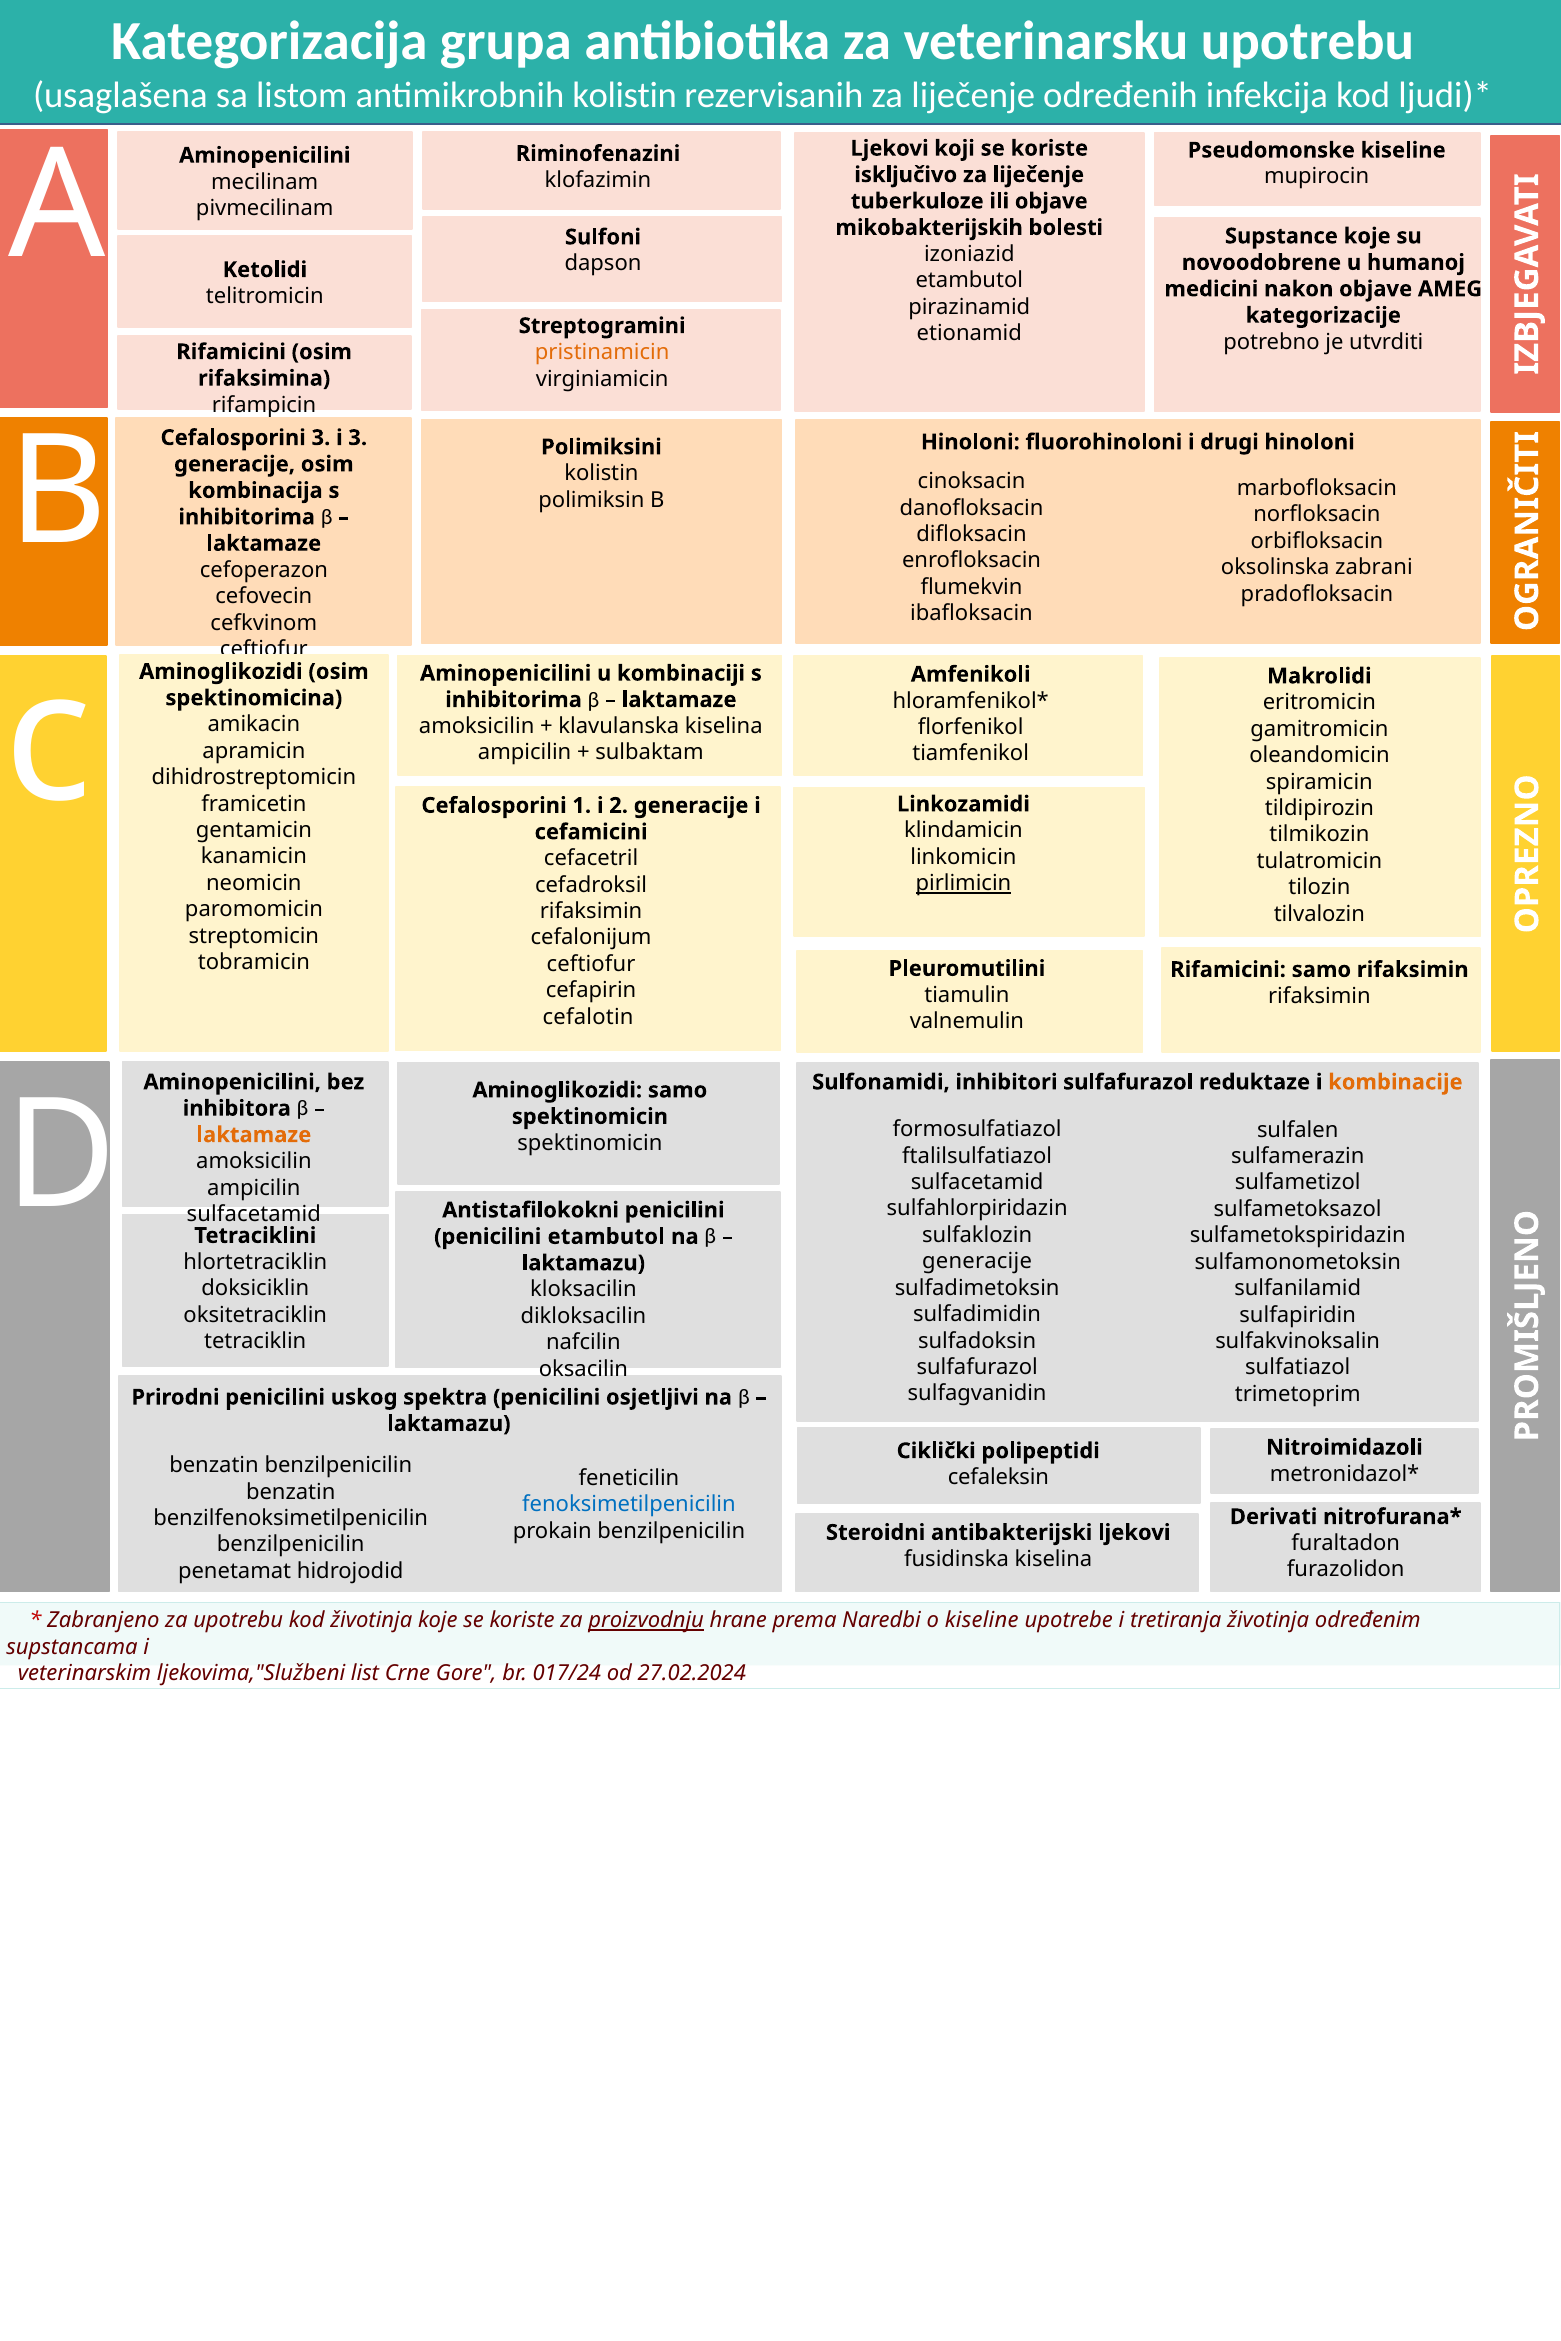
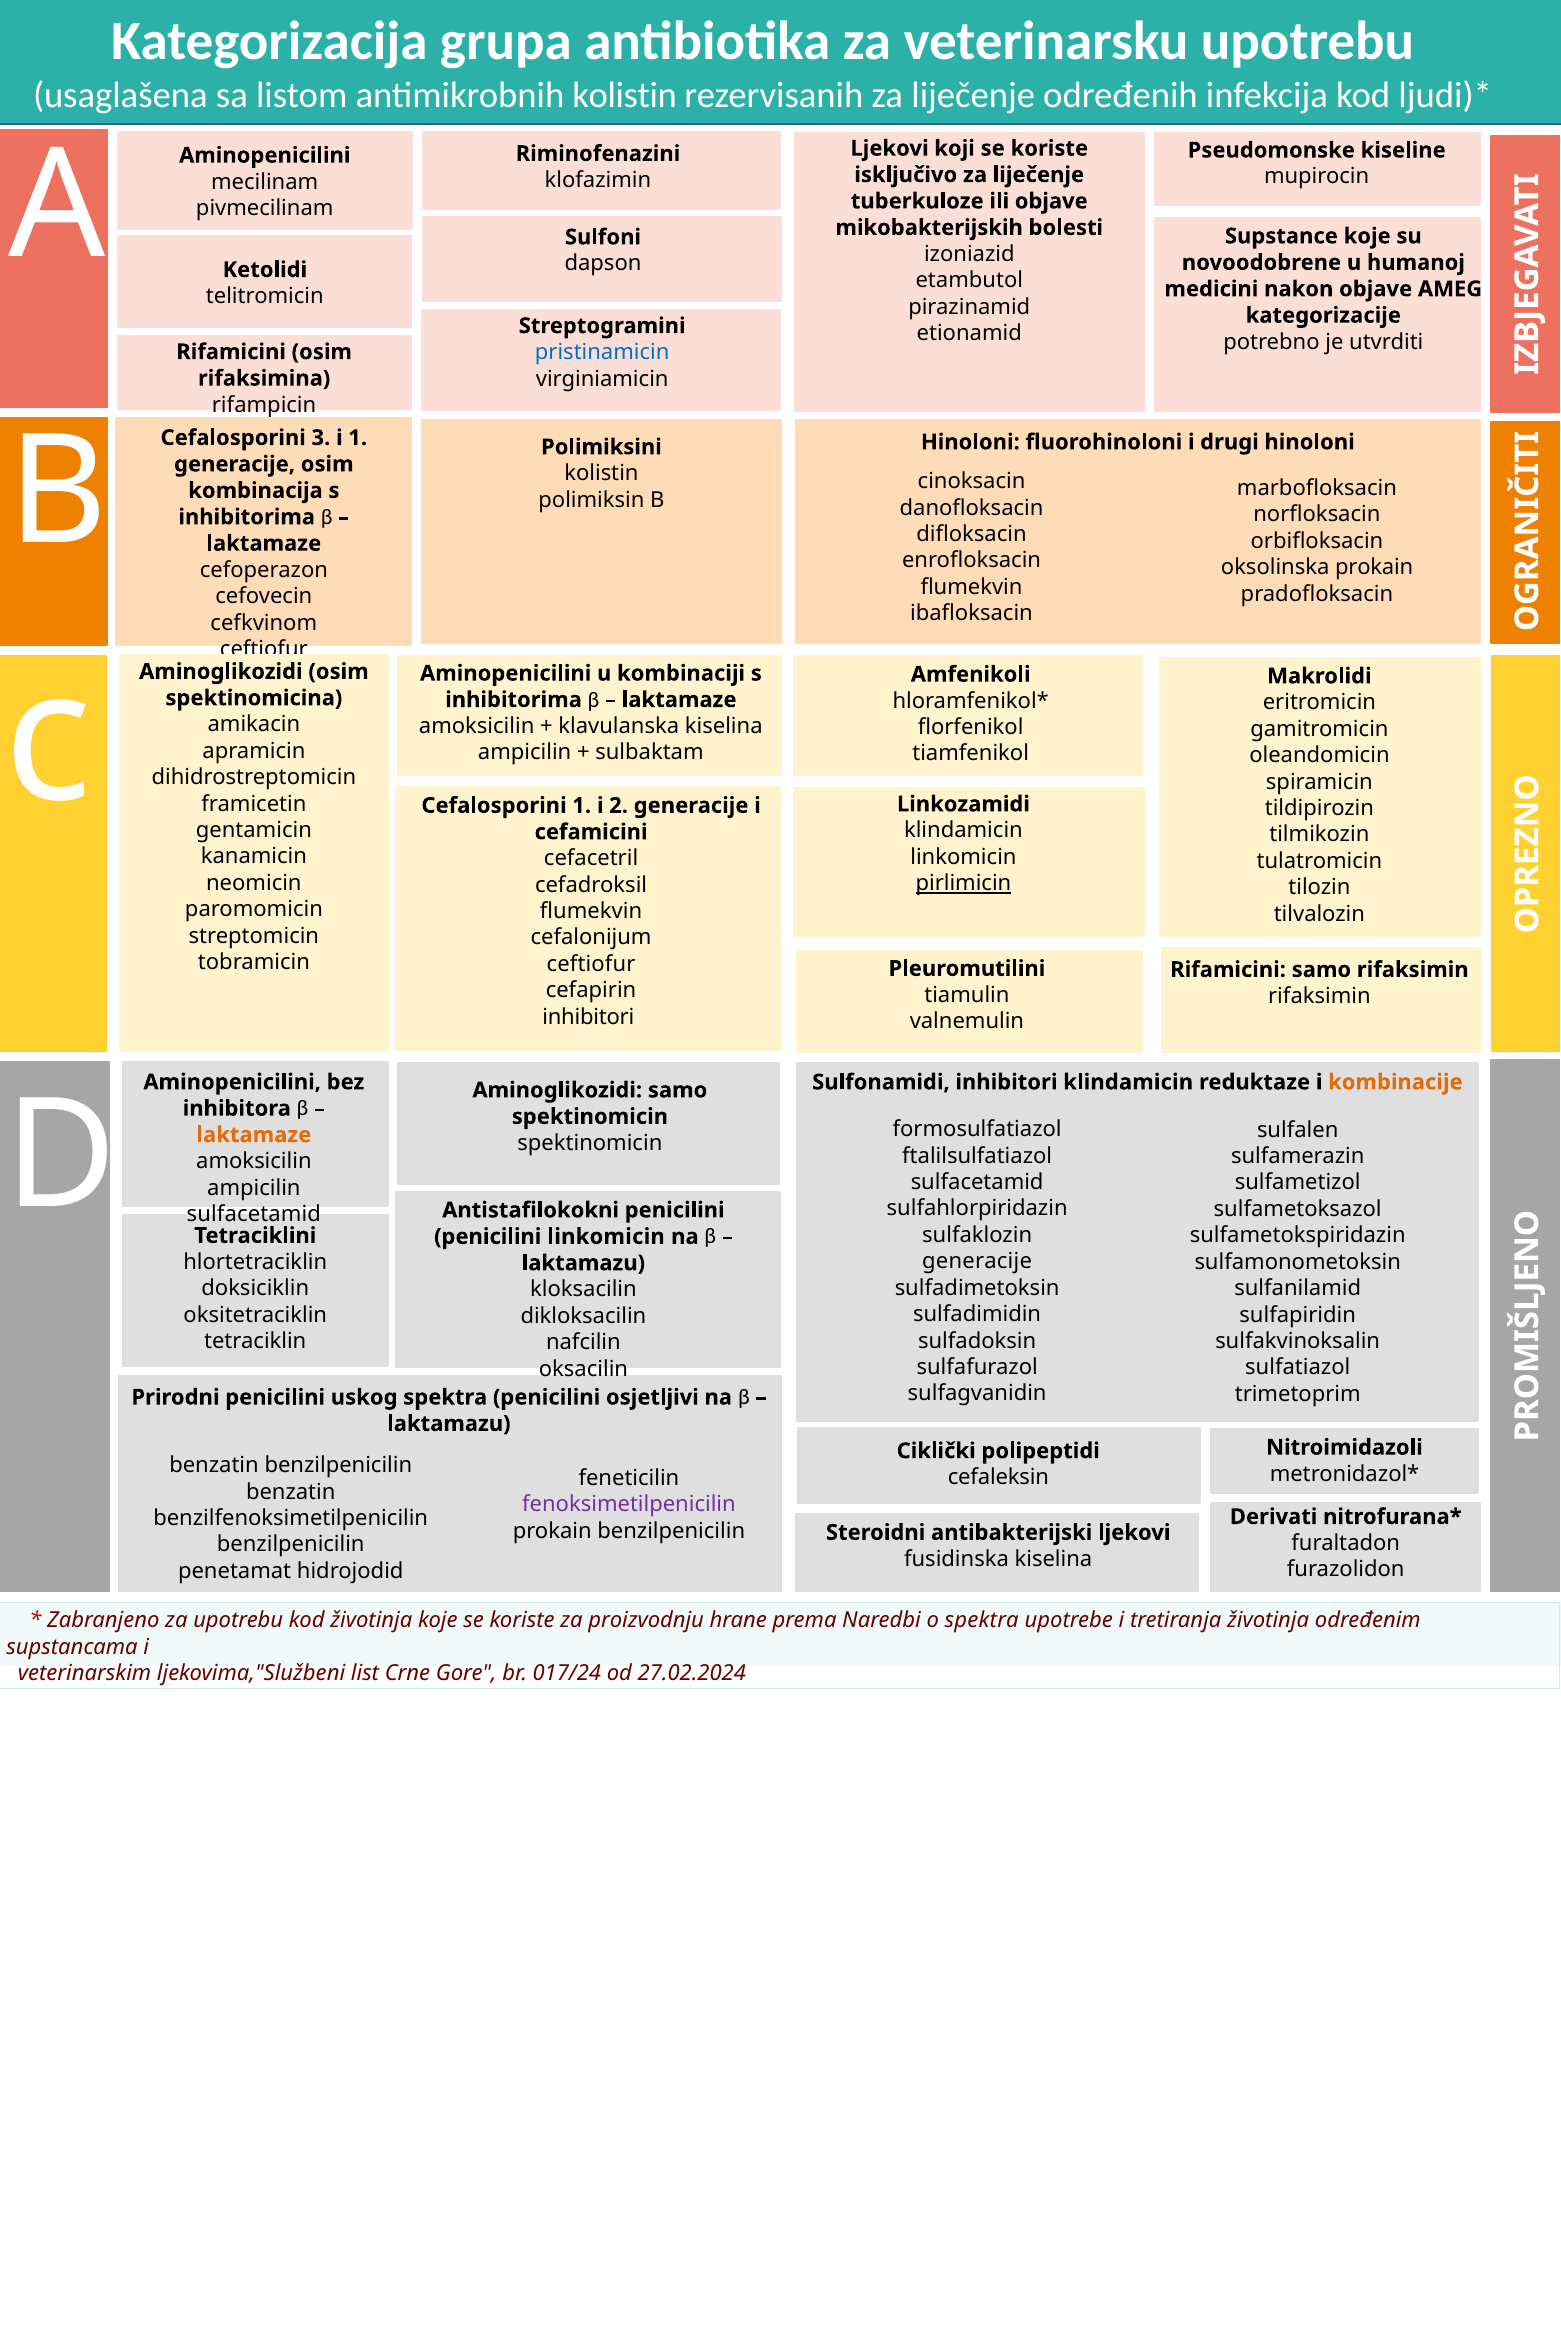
pristinamicin colour: orange -> blue (602, 352)
i 3: 3 -> 1 (358, 438)
oksolinska zabrani: zabrani -> prokain (1374, 568)
rifaksimin: rifaksimin -> flumekvin (591, 911)
cefalotin: cefalotin -> inhibitori (588, 1017)
inhibitori sulfafurazol: sulfafurazol -> klindamicin (1128, 1082)
penicilini etambutol: etambutol -> linkomicin (606, 1237)
fenoksimetilpenicilin colour: blue -> purple (629, 1504)
proizvodnju underline: present -> none (646, 1621)
o kiseline: kiseline -> spektra (982, 1621)
